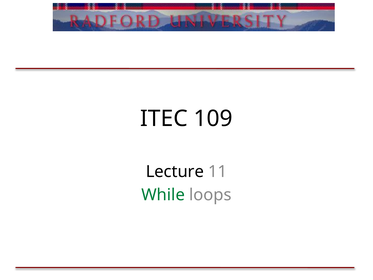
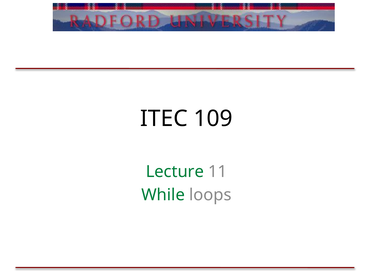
Lecture colour: black -> green (175, 171)
